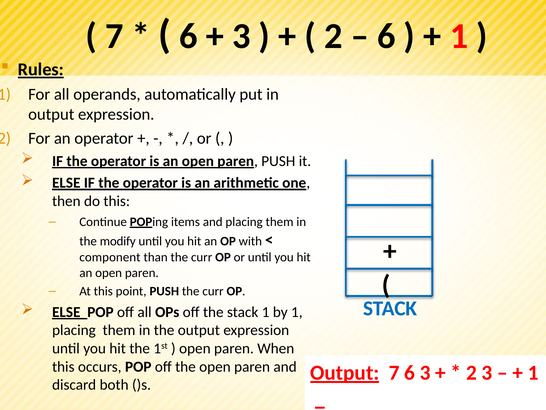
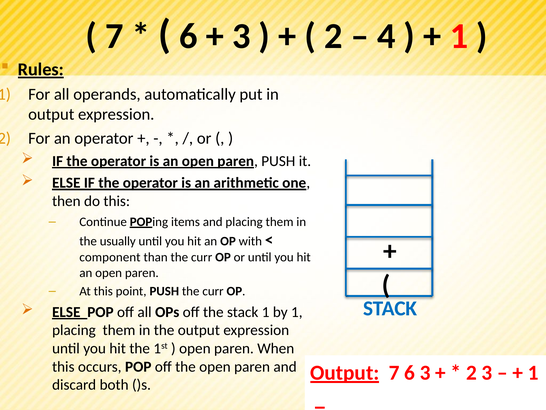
6: 6 -> 4 (386, 36)
modify: modify -> usually (118, 241)
